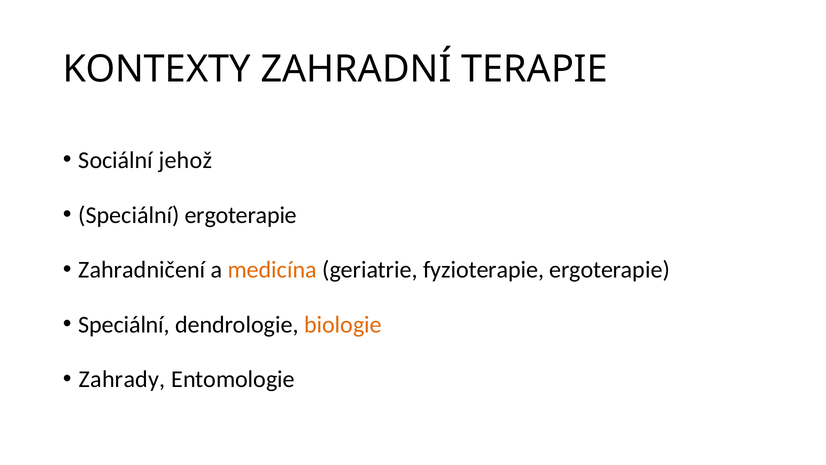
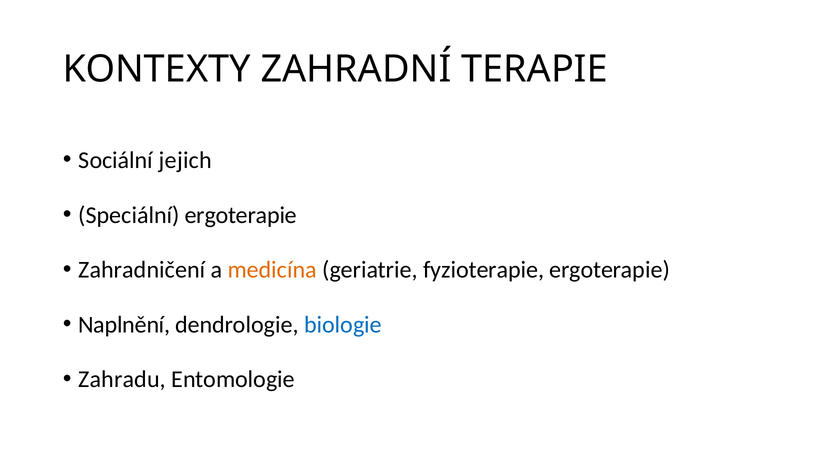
jehož: jehož -> jejich (185, 160)
Speciální: Speciální -> Naplnění (124, 324)
biologie colour: orange -> blue (343, 324)
Zahrady: Zahrady -> Zahradu (122, 379)
